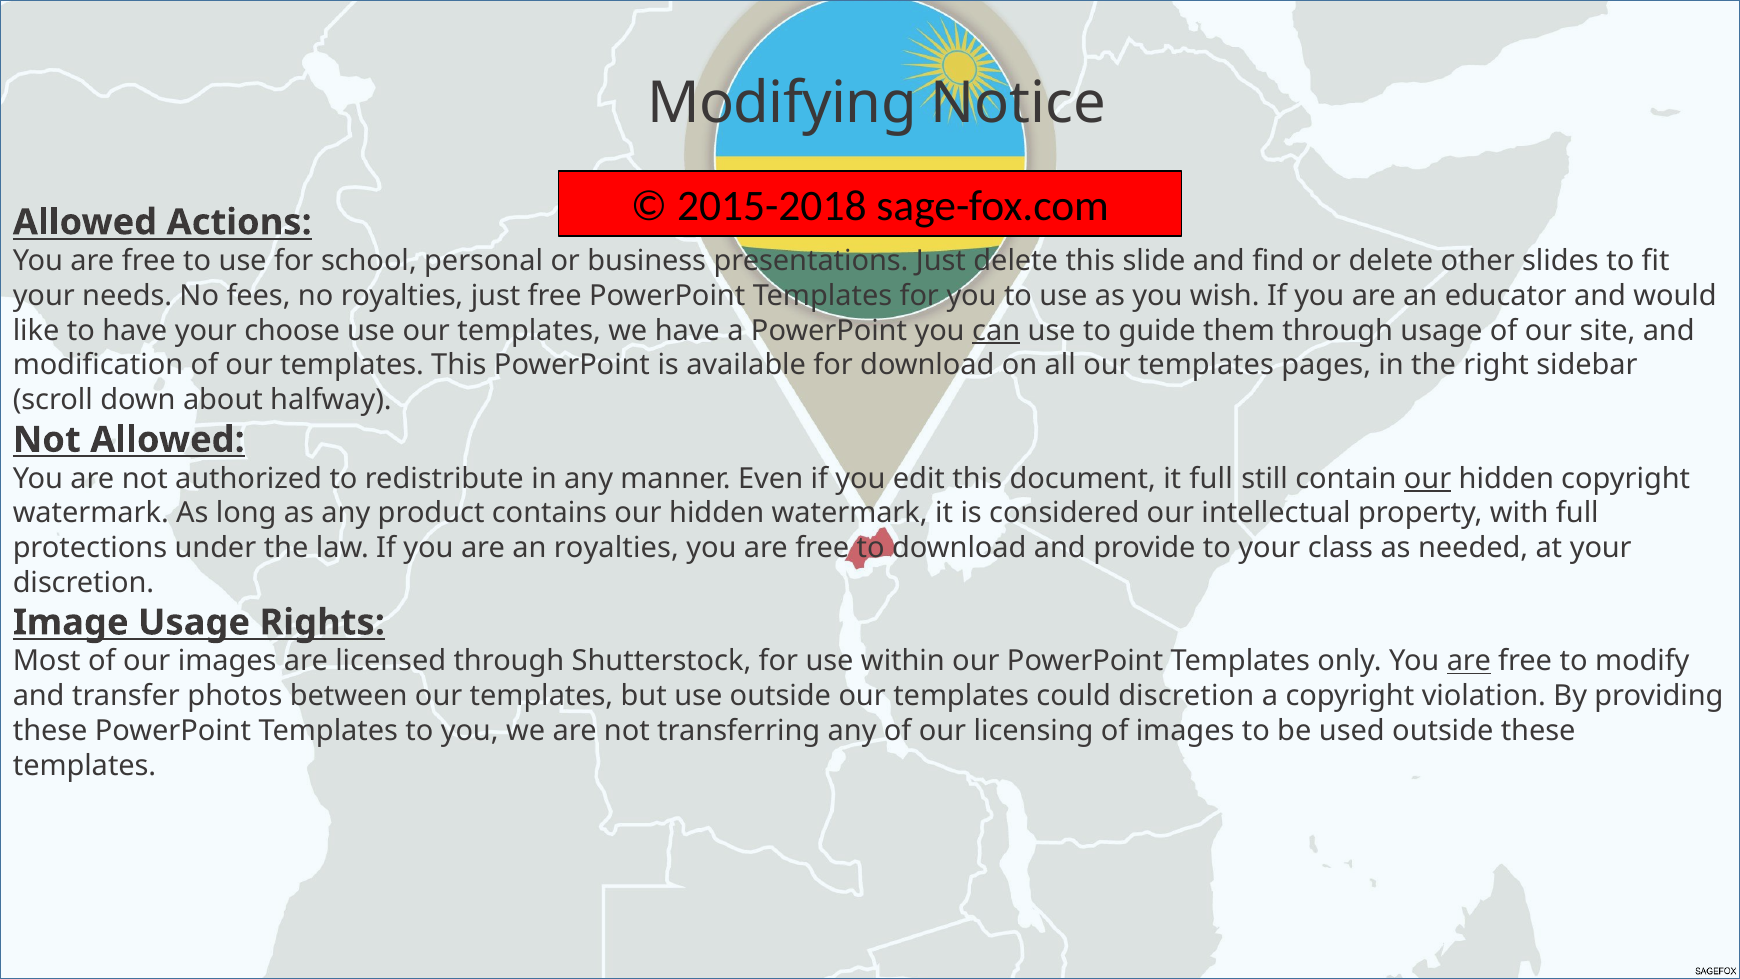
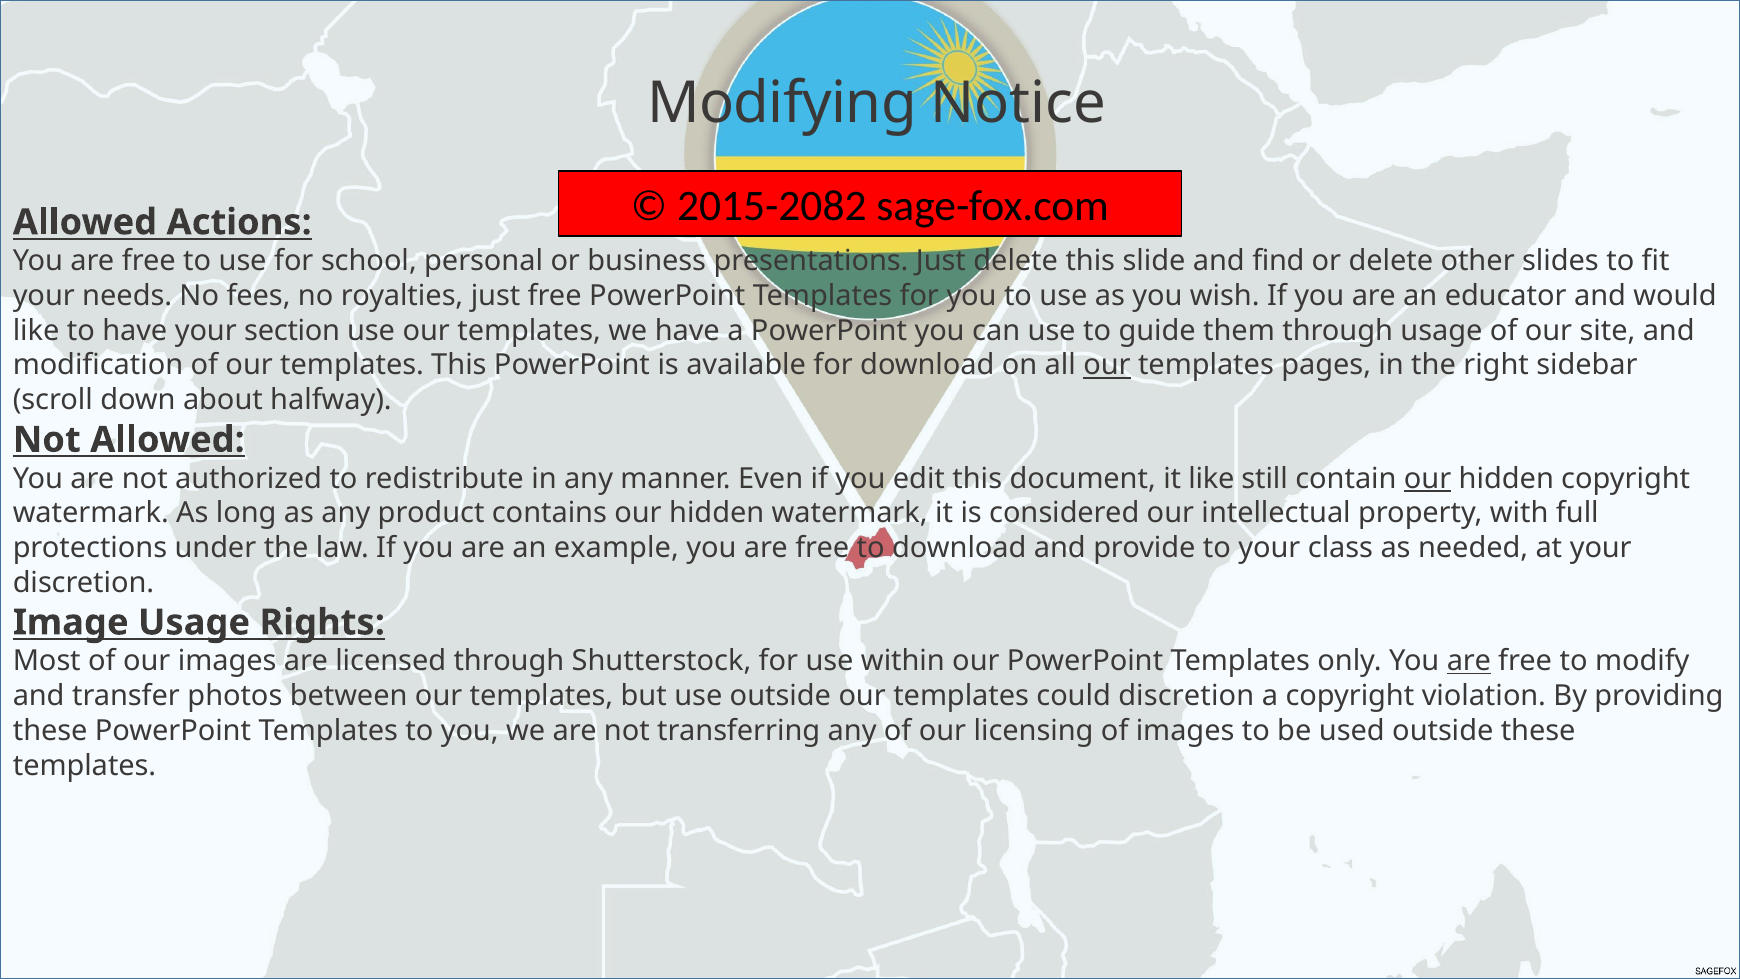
2015-2018: 2015-2018 -> 2015-2082 (772, 206)
choose: choose -> section (292, 330)
can underline: present -> none (996, 330)
our underline: none -> present (1107, 365)
it full: full -> like (1211, 478)
an royalties: royalties -> example (616, 548)
